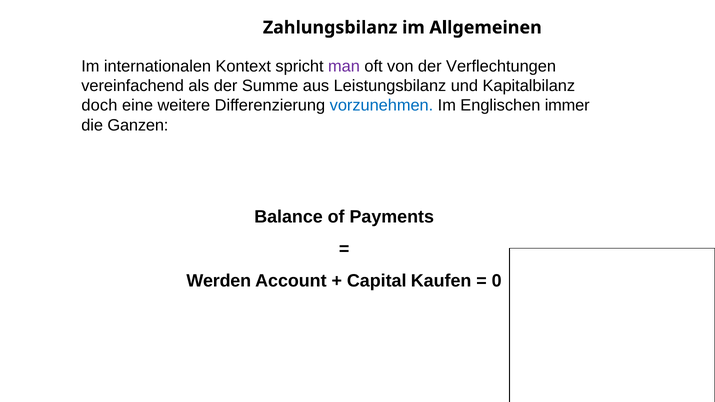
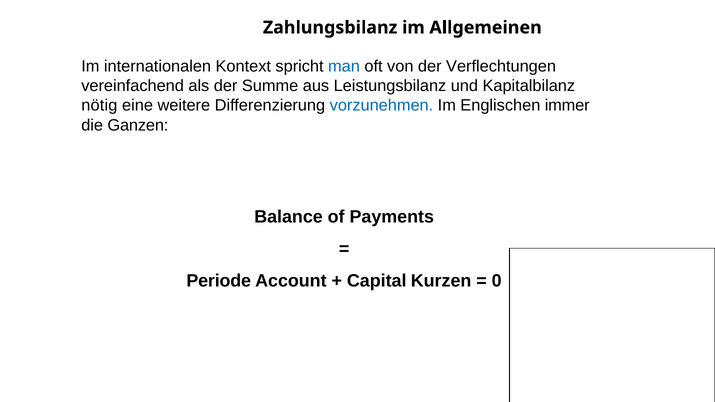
man colour: purple -> blue (344, 66)
doch: doch -> nötig (99, 106)
Werden: Werden -> Periode (219, 281)
Kaufen: Kaufen -> Kurzen (441, 281)
